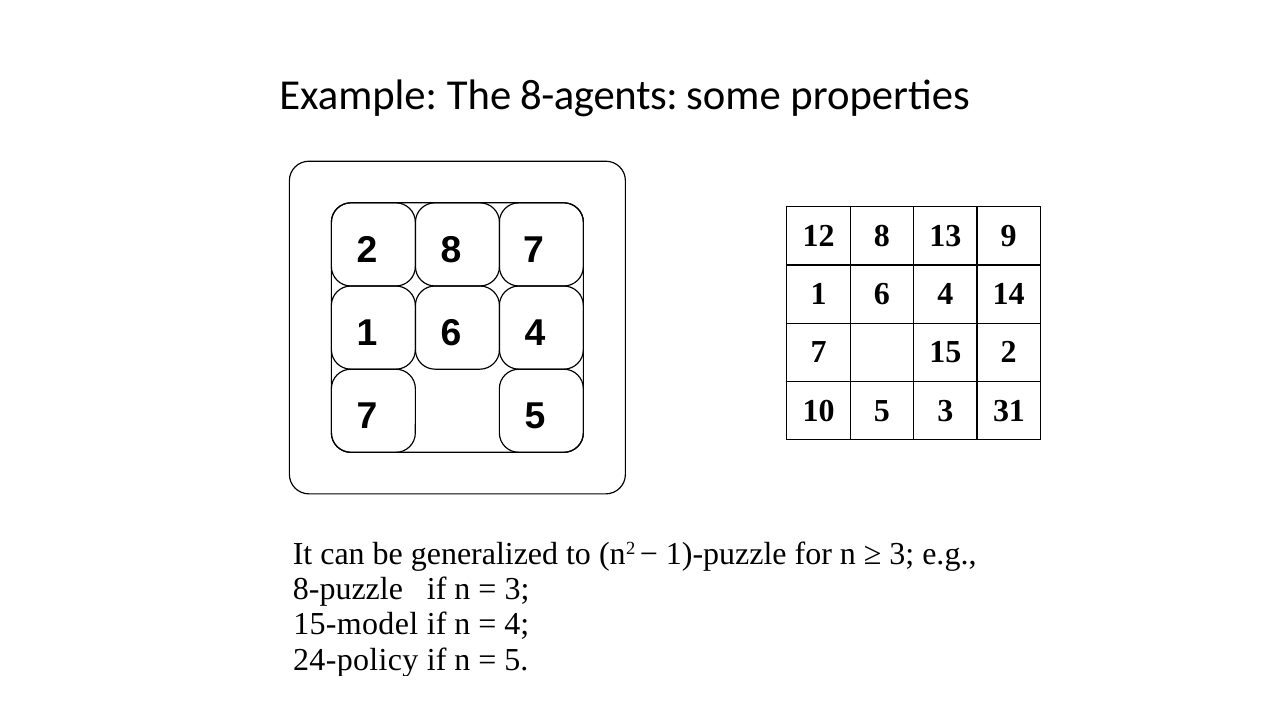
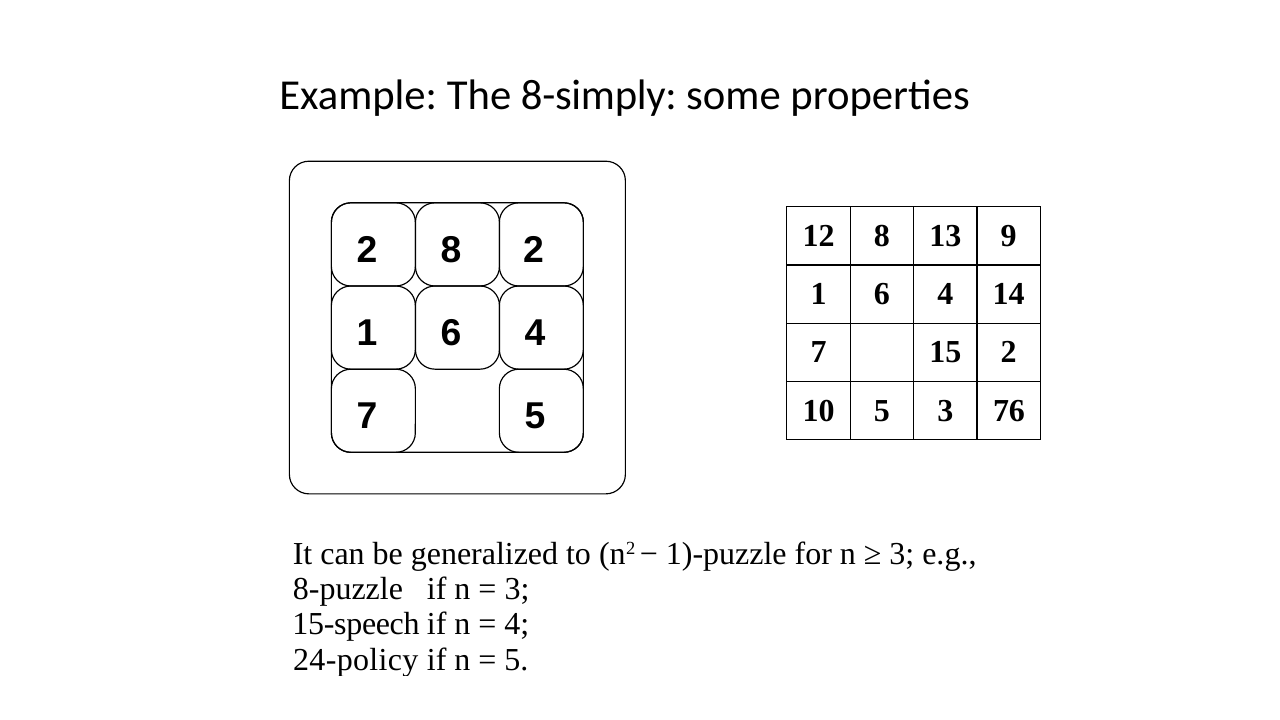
8-agents: 8-agents -> 8-simply (599, 95)
8 7: 7 -> 2 (534, 250)
31: 31 -> 76 (1009, 410)
15-model: 15-model -> 15-speech (356, 624)
